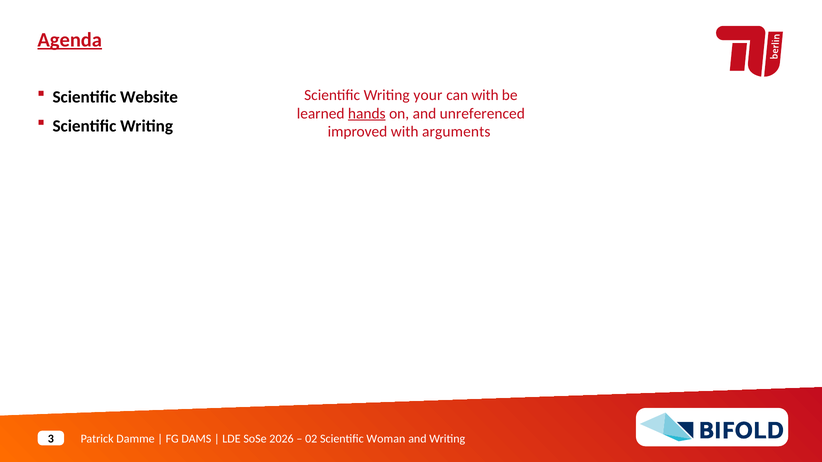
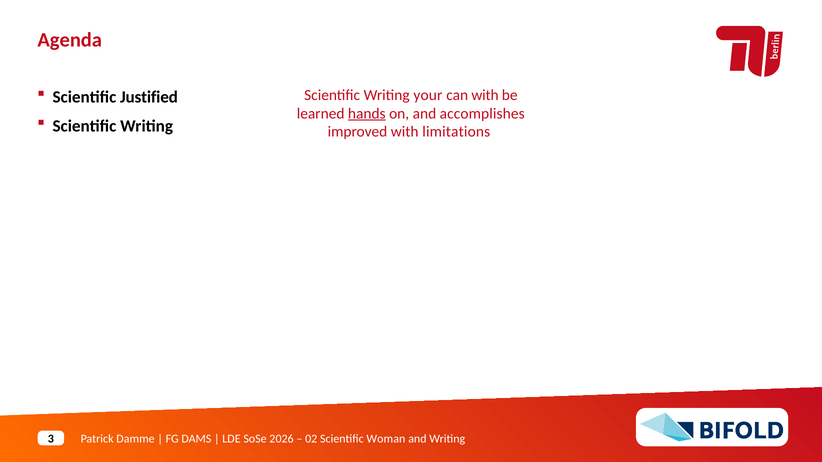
Agenda underline: present -> none (70, 40)
Website: Website -> Justified (149, 97)
unreferenced: unreferenced -> accomplishes (482, 114)
arguments: arguments -> limitations (456, 132)
